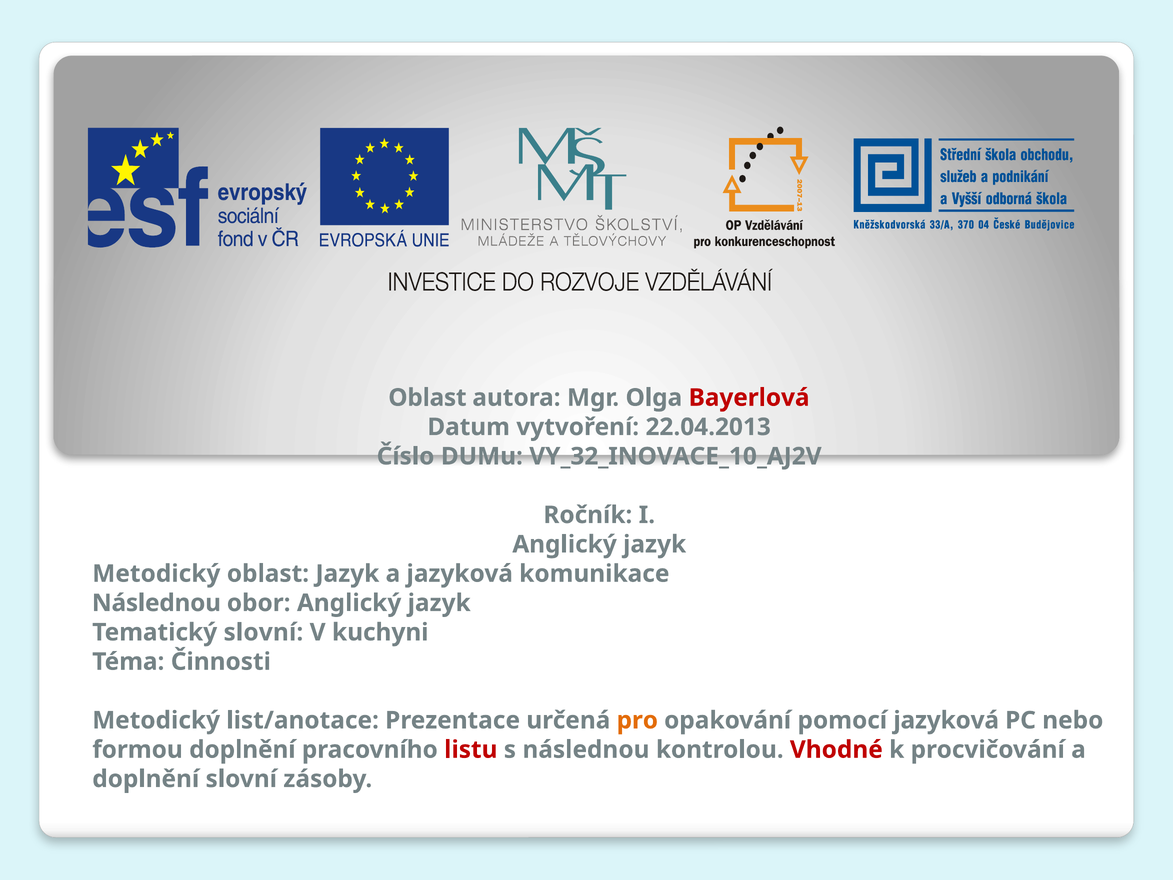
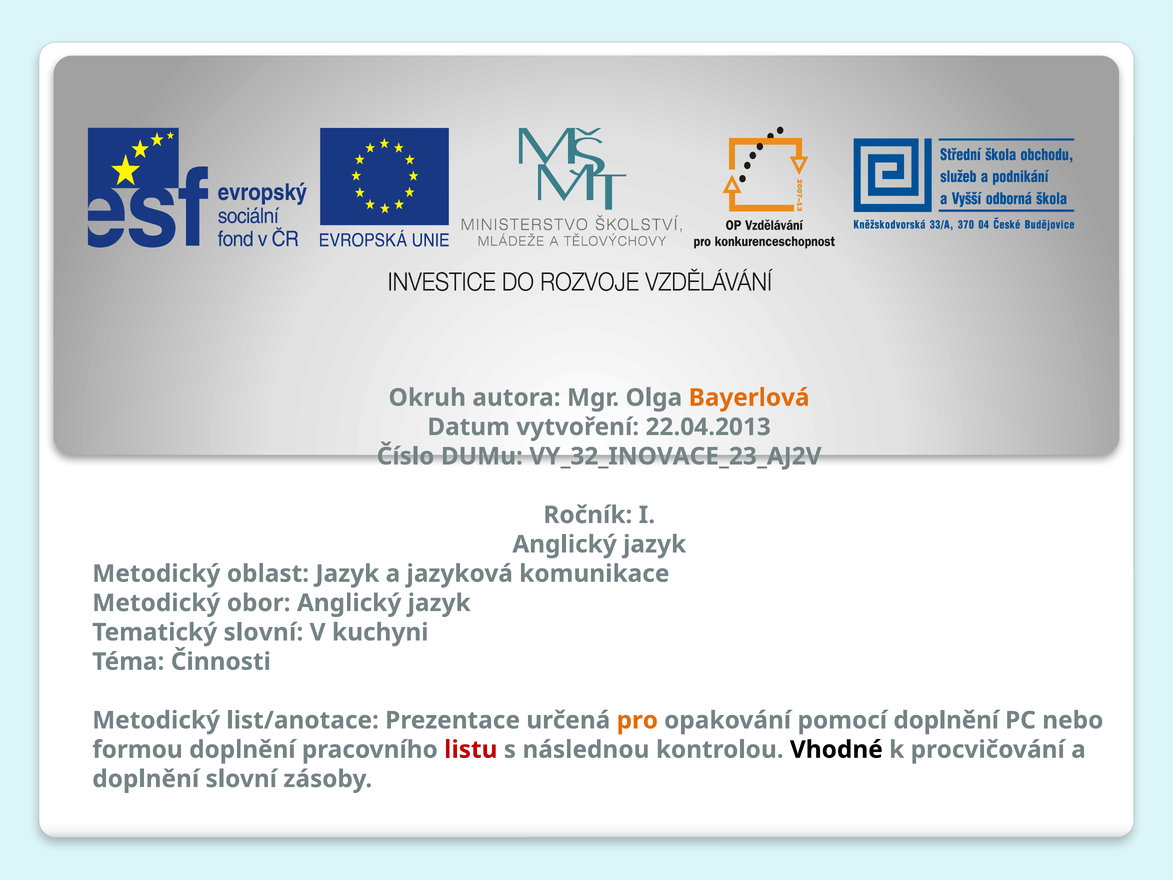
Oblast: Oblast -> Okruh (427, 398)
Bayerlová colour: red -> orange (749, 398)
VY_32_INOVACE_10_AJ2V: VY_32_INOVACE_10_AJ2V -> VY_32_INOVACE_23_AJ2V (675, 456)
Následnou: Následnou -> Metodický (156, 603)
pomocí jazyková: jazyková -> doplnění (946, 720)
Vhodné colour: red -> black (836, 749)
